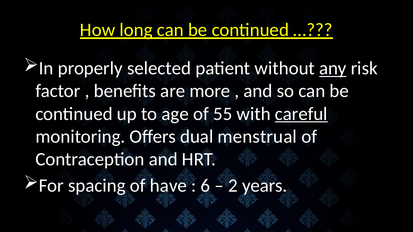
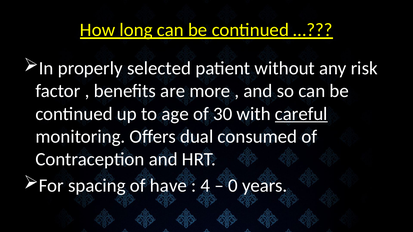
any underline: present -> none (333, 68)
55: 55 -> 30 (223, 114)
menstrual: menstrual -> consumed (257, 137)
6: 6 -> 4 (205, 186)
2: 2 -> 0 (233, 186)
